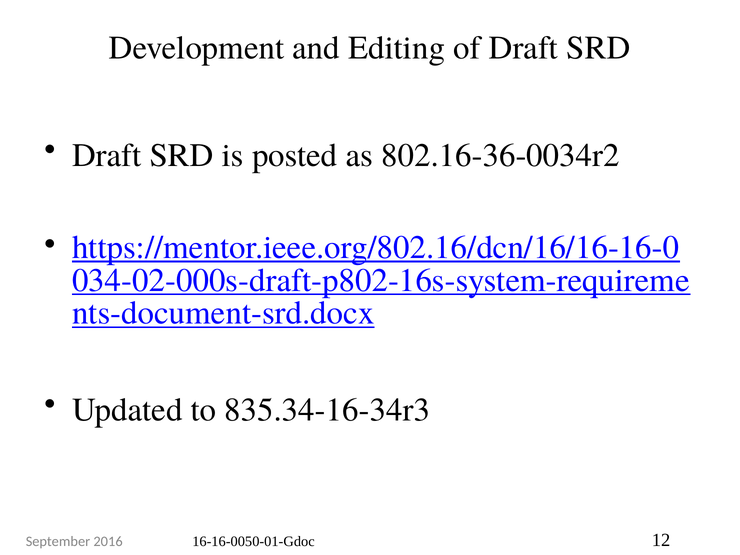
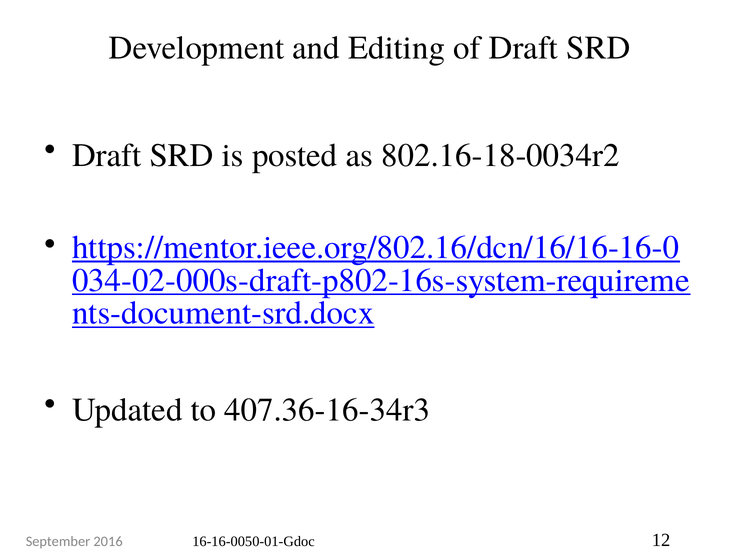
802.16-36-0034r2: 802.16-36-0034r2 -> 802.16-18-0034r2 (500, 155)
835.34-16-34r3: 835.34-16-34r3 -> 407.36-16-34r3 (327, 410)
